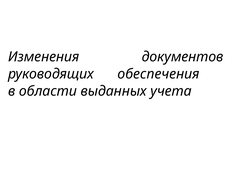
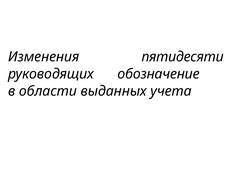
документов: документов -> пятидесяти (183, 57)
обеспечения: обеспечения -> обозначение (159, 74)
